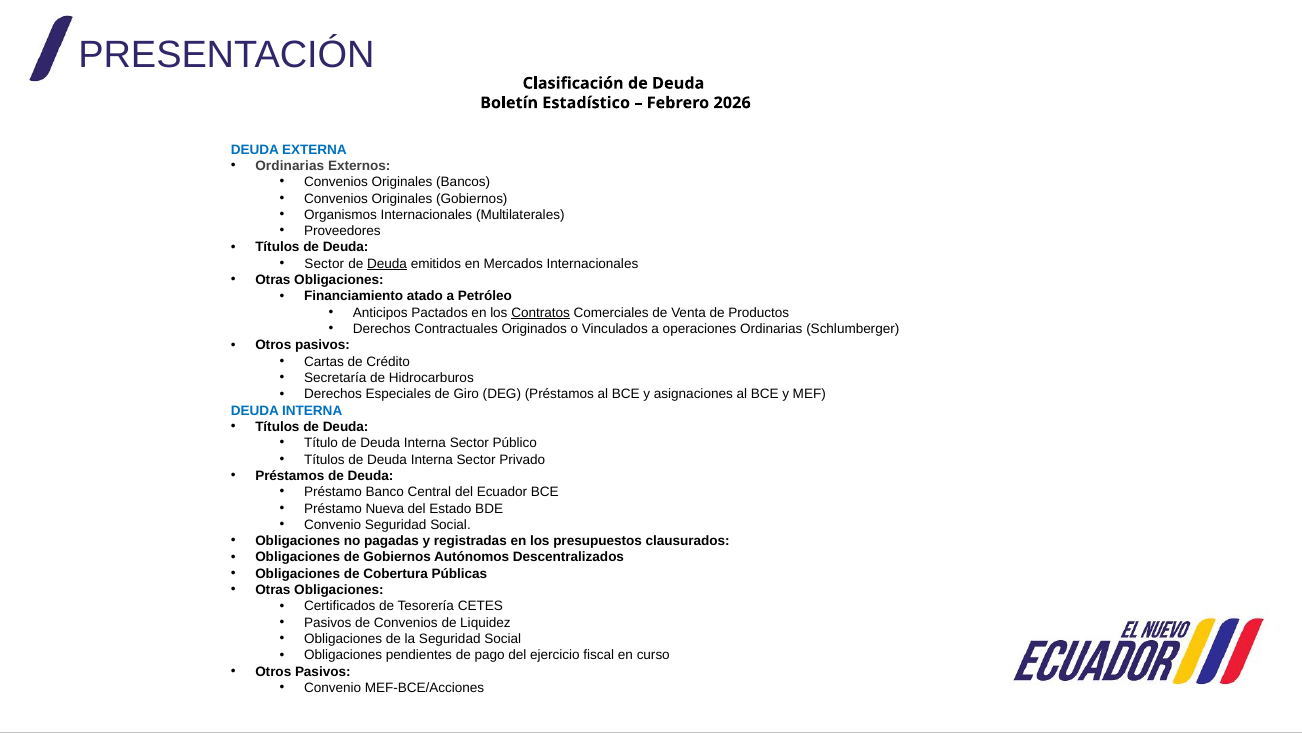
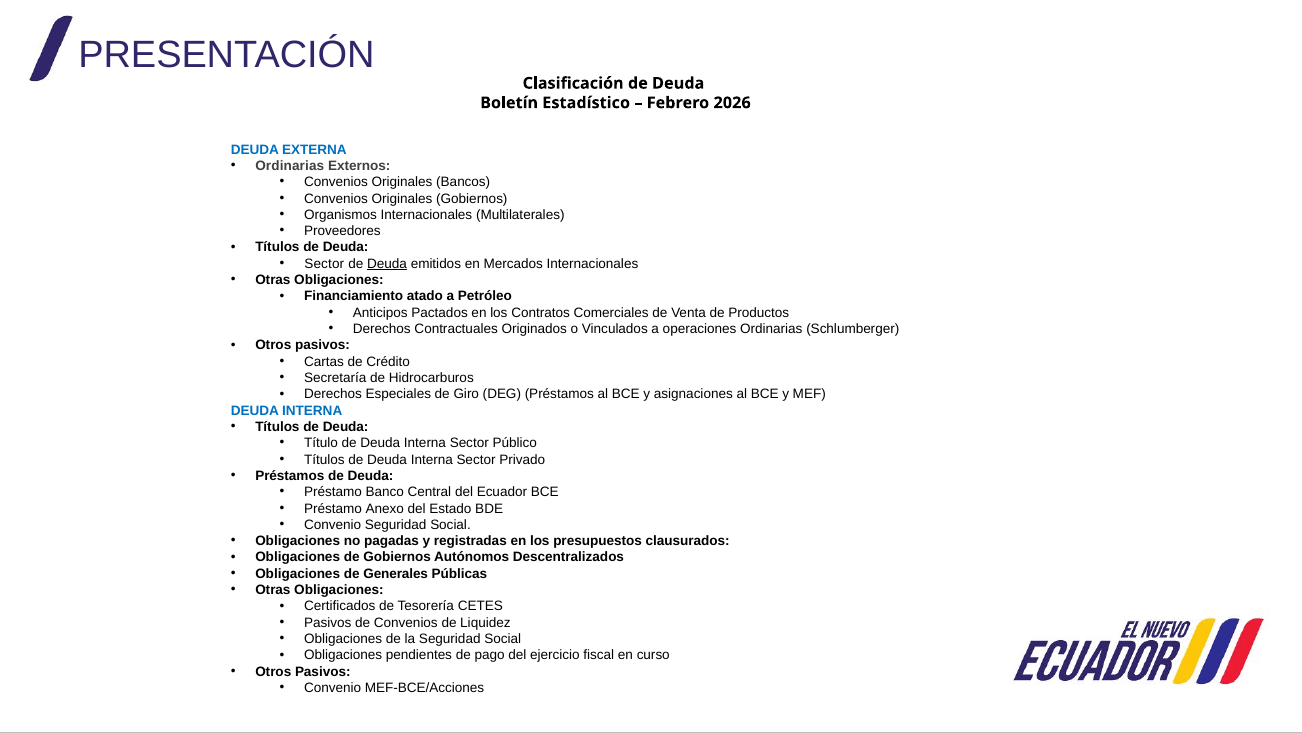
Contratos underline: present -> none (541, 312)
Nueva: Nueva -> Anexo (385, 508)
Cobertura: Cobertura -> Generales (396, 573)
